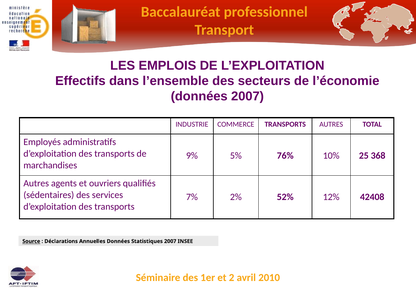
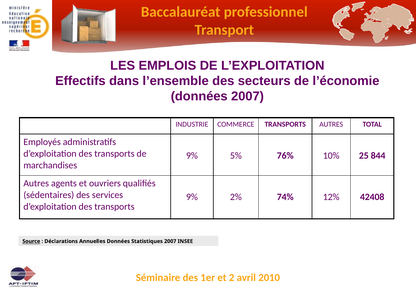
368: 368 -> 844 (378, 156)
7%: 7% -> 9% (192, 197)
52%: 52% -> 74% (285, 197)
